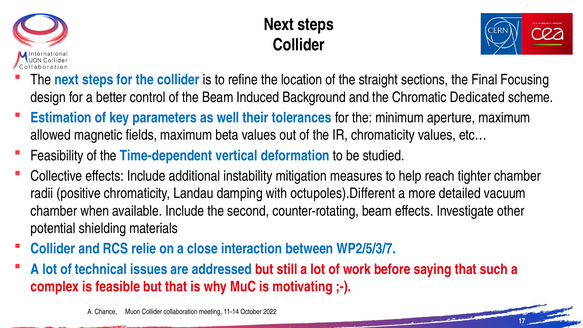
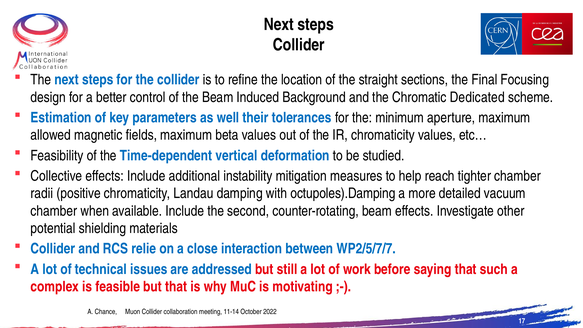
octupoles).Different: octupoles).Different -> octupoles).Damping (343, 193)
WP2/5/3/7: WP2/5/3/7 -> WP2/5/7/7 (366, 249)
